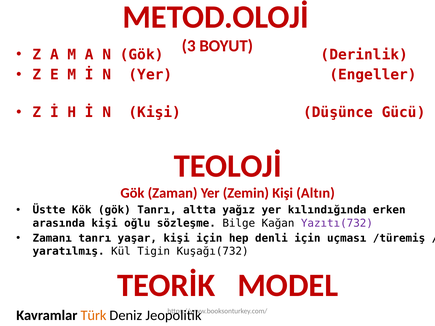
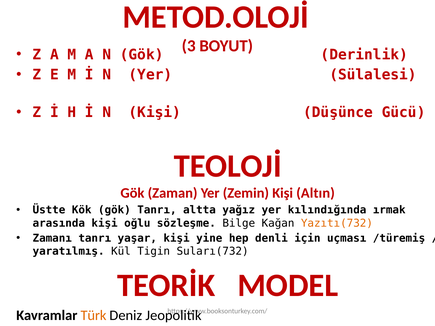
Engeller: Engeller -> Sülalesi (373, 75)
erken: erken -> ırmak (389, 210)
Yazıtı(732 colour: purple -> orange (337, 223)
kişi için: için -> yine (209, 238)
Kuşağı(732: Kuşağı(732 -> Suları(732 (213, 252)
